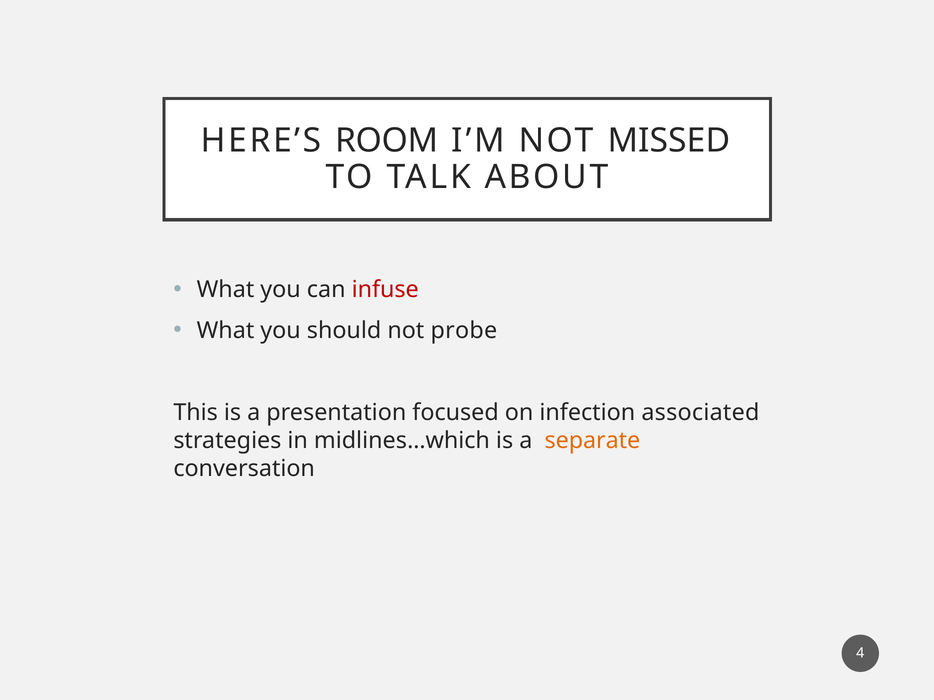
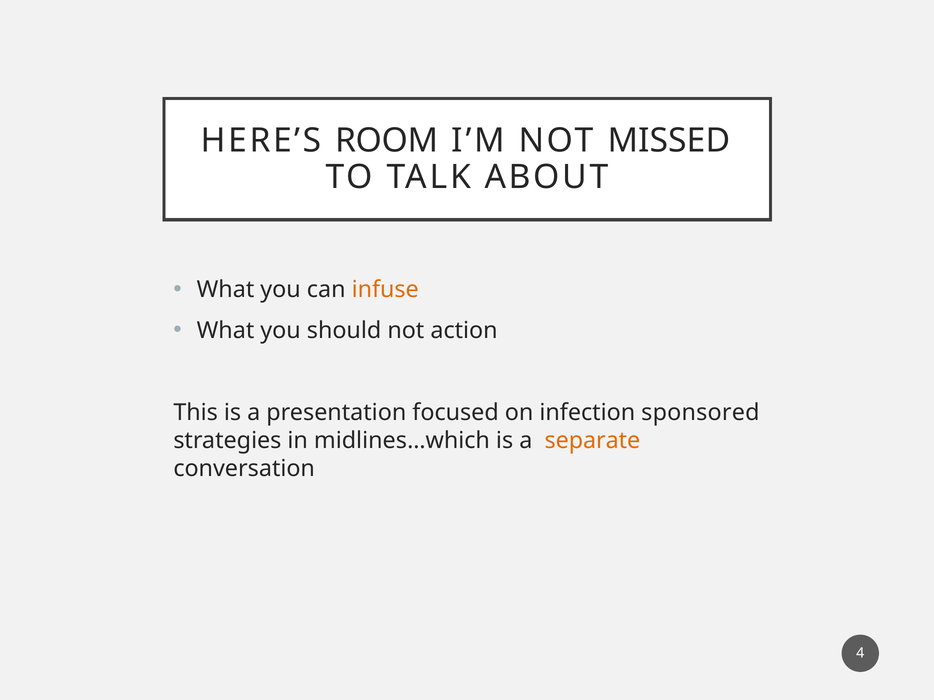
infuse colour: red -> orange (385, 290)
probe: probe -> action (464, 331)
associated: associated -> sponsored (700, 413)
